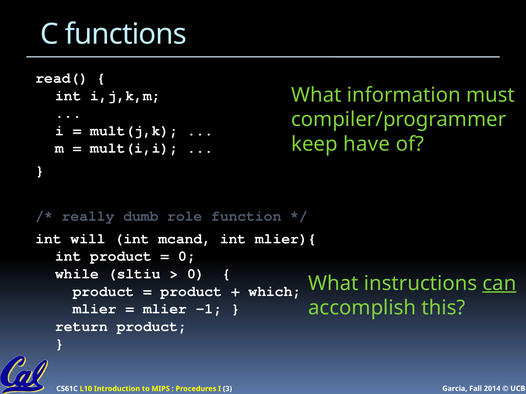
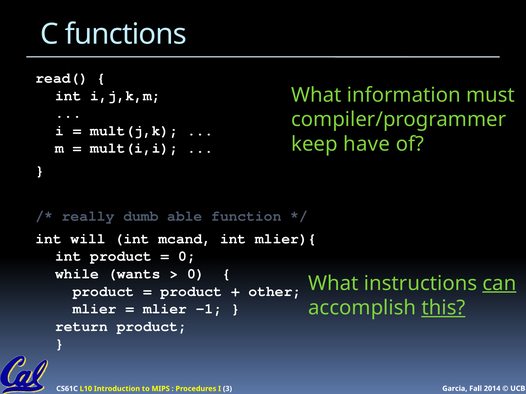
role: role -> able (185, 216)
sltiu: sltiu -> wants (134, 274)
which: which -> other (275, 292)
this underline: none -> present (443, 308)
